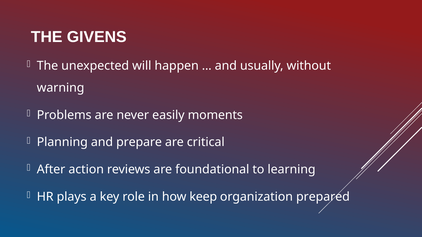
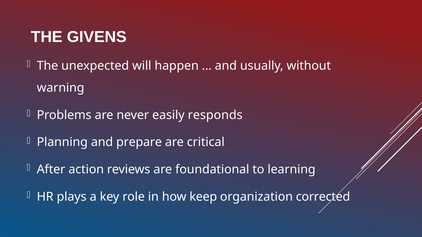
moments: moments -> responds (215, 115)
prepared: prepared -> corrected (323, 197)
